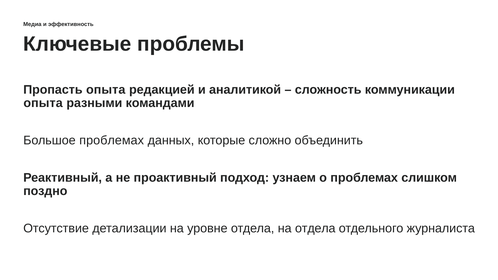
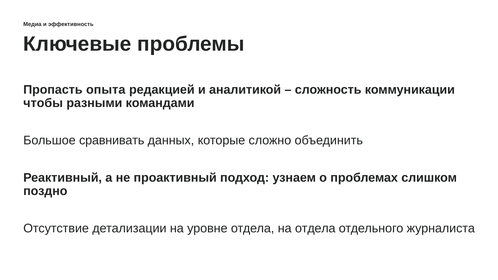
опыта: опыта -> чтобы (43, 103)
Большое проблемах: проблемах -> сравнивать (112, 140)
